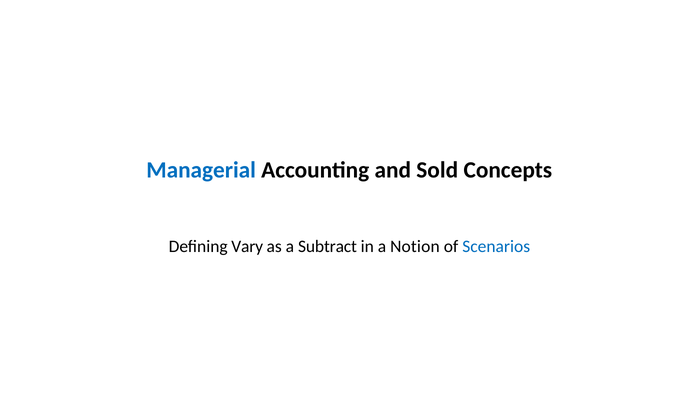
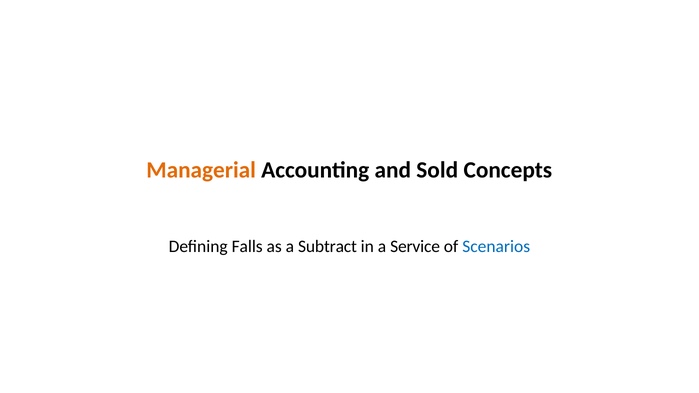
Managerial colour: blue -> orange (201, 170)
Vary: Vary -> Falls (247, 247)
Notion: Notion -> Service (415, 247)
